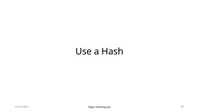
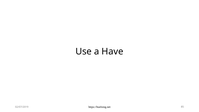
Hash: Hash -> Have (112, 51)
